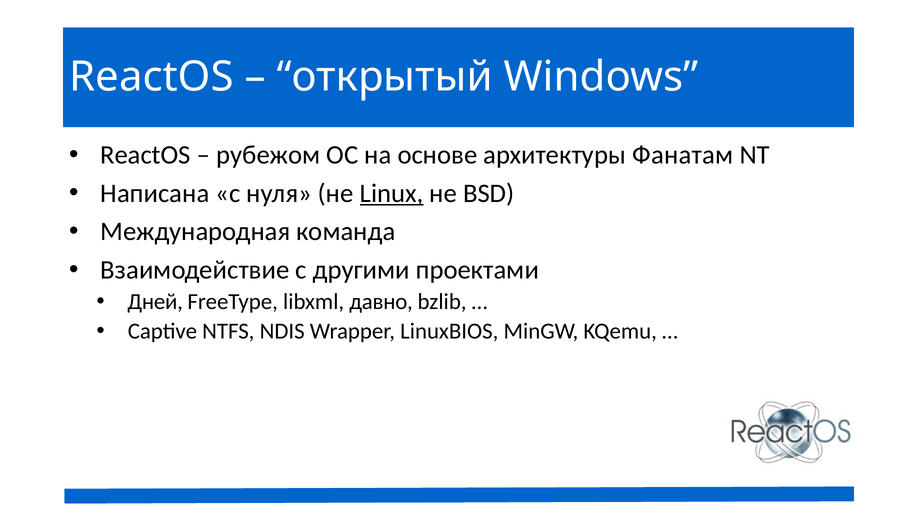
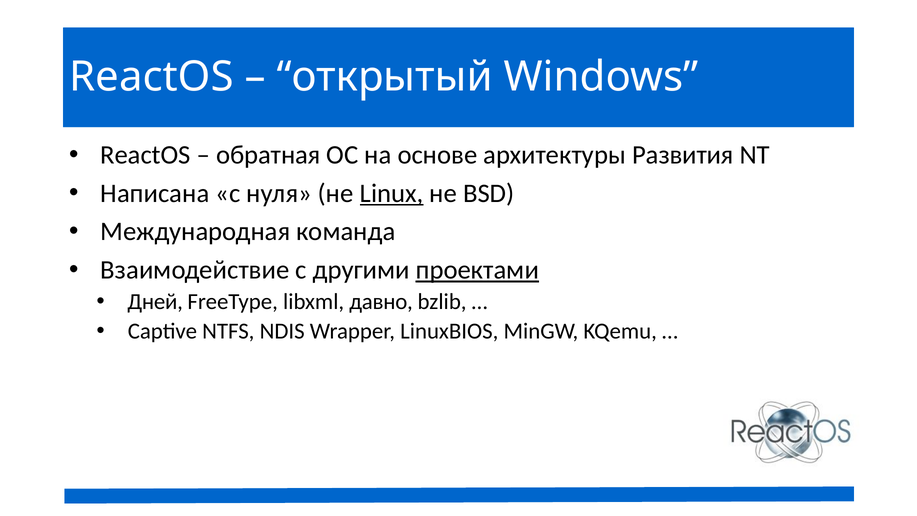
рубежом: рубежом -> обратная (268, 155)
Фанатам: Фанатам -> Развития (683, 155)
проектами underline: none -> present (477, 270)
